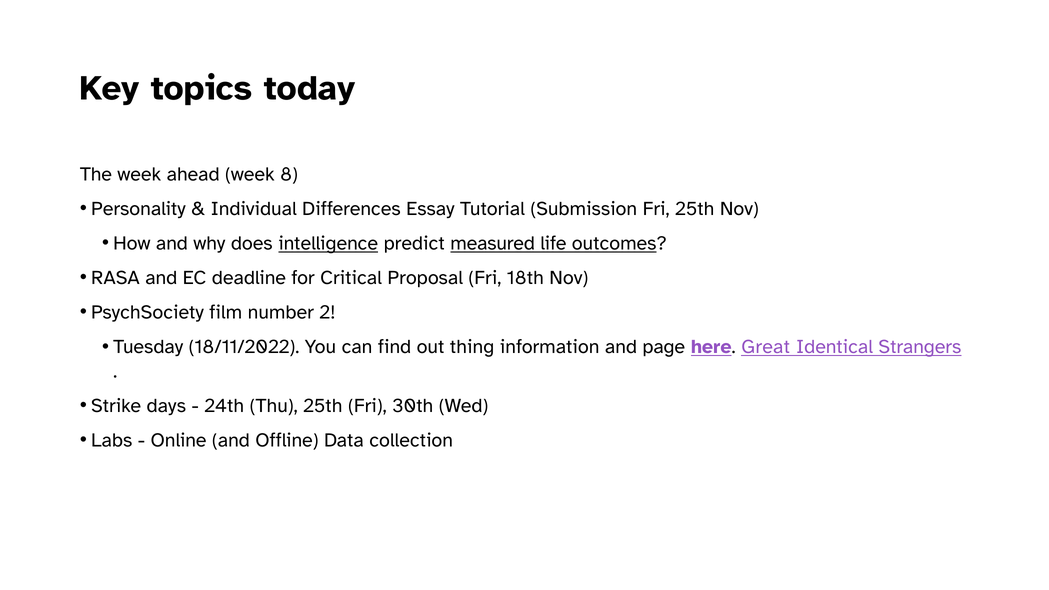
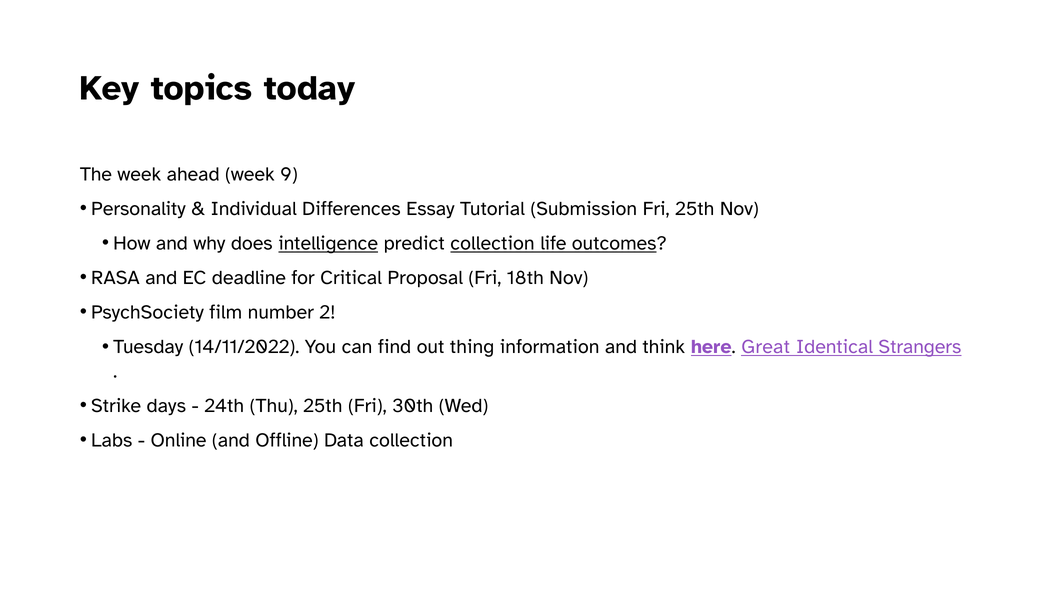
8: 8 -> 9 (289, 174)
predict measured: measured -> collection (492, 243)
18/11/2022: 18/11/2022 -> 14/11/2022 (244, 347)
page: page -> think (664, 347)
